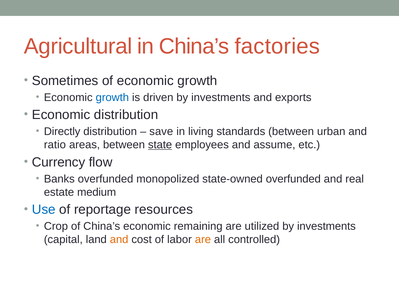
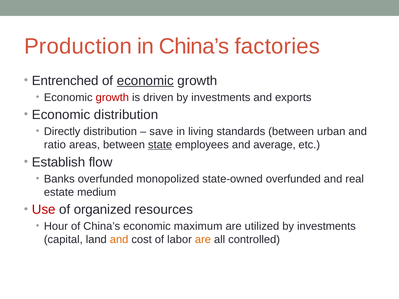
Agricultural: Agricultural -> Production (78, 46)
Sometimes: Sometimes -> Entrenched (65, 81)
economic underline: none -> present (145, 81)
growth colour: blue -> red (112, 97)
assume: assume -> average (275, 145)
Currency: Currency -> Establish (59, 162)
Use colour: blue -> red (44, 210)
reportage: reportage -> organized (103, 210)
Crop: Crop -> Hour (56, 226)
remaining: remaining -> maximum (198, 226)
